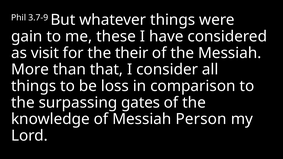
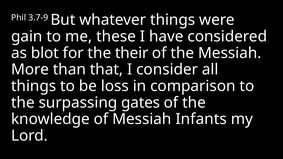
visit: visit -> blot (45, 53)
Person: Person -> Infants (201, 119)
